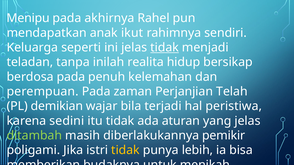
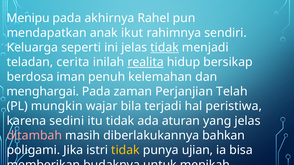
tanpa: tanpa -> cerita (73, 62)
realita underline: none -> present (146, 62)
berdosa pada: pada -> iman (71, 77)
perempuan: perempuan -> menghargai (43, 92)
demikian: demikian -> mungkin (57, 106)
ditambah colour: light green -> pink (34, 136)
pemikir: pemikir -> bahkan (224, 136)
lebih: lebih -> ujian (197, 150)
